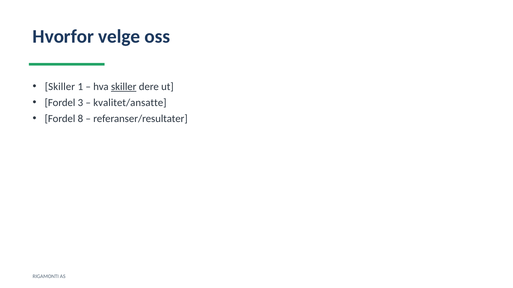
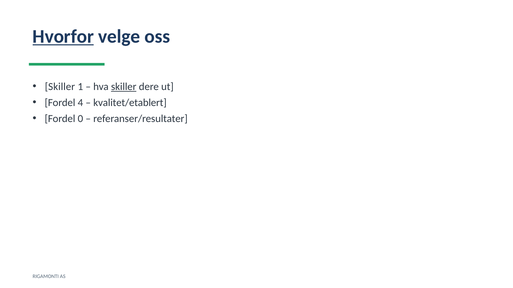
Hvorfor underline: none -> present (63, 37)
3: 3 -> 4 (80, 103)
kvalitet/ansatte: kvalitet/ansatte -> kvalitet/etablert (130, 103)
8: 8 -> 0 (80, 119)
